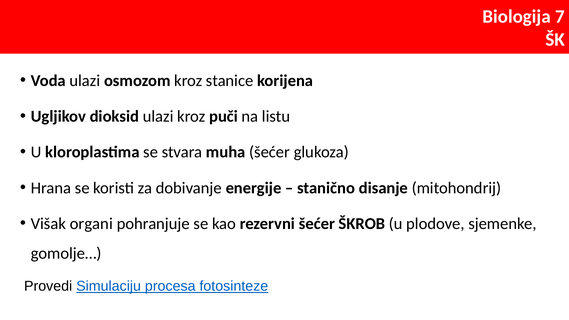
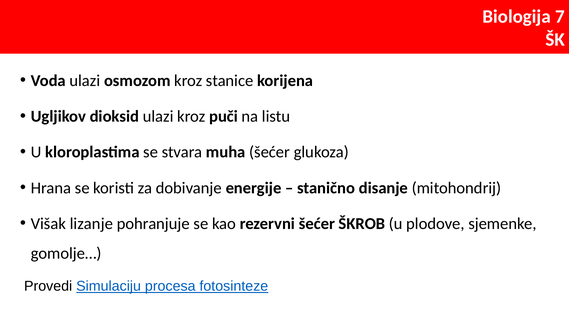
organi: organi -> lizanje (91, 224)
